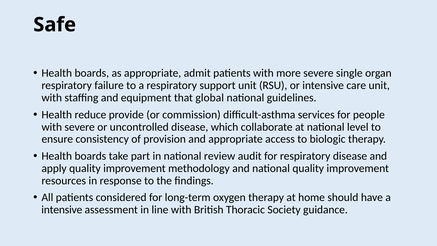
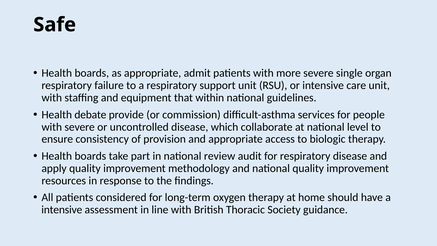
global: global -> within (210, 98)
reduce: reduce -> debate (90, 115)
